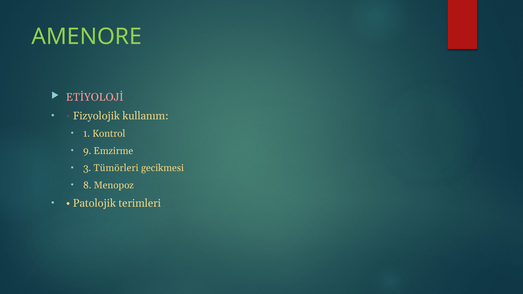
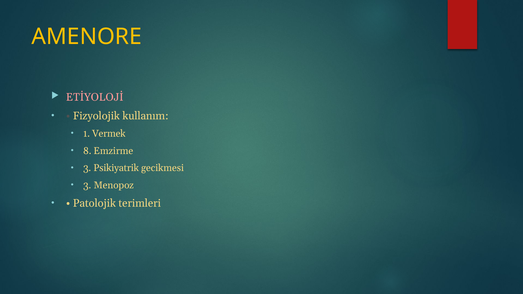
AMENORE colour: light green -> yellow (87, 37)
Kontrol: Kontrol -> Vermek (109, 134)
9: 9 -> 8 (87, 151)
Tümörleri: Tümörleri -> Psikiyatrik (116, 168)
8: 8 -> 3 (87, 185)
